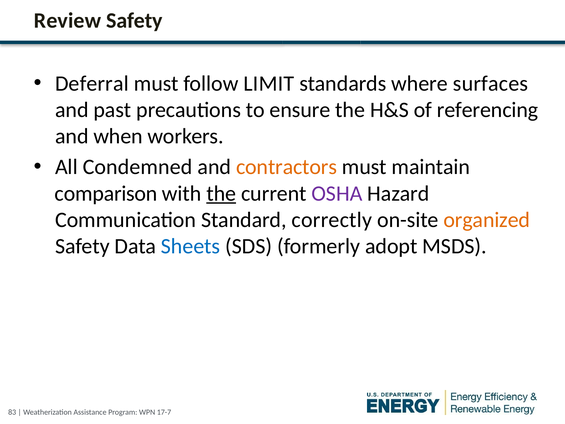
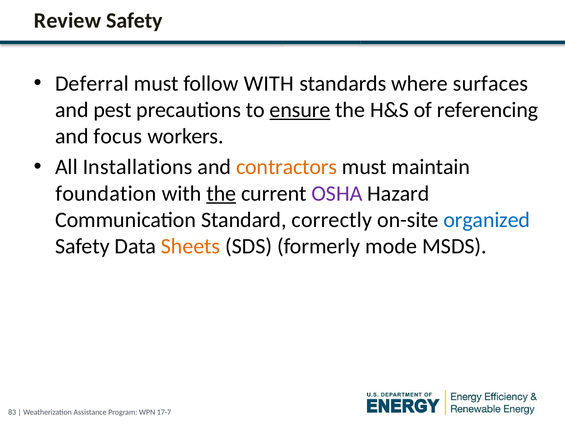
follow LIMIT: LIMIT -> WITH (269, 83)
past: past -> pest (112, 110)
ensure underline: none -> present (300, 110)
when: when -> focus (118, 136)
Condemned: Condemned -> Installations (138, 167)
comparison: comparison -> foundation (106, 193)
organized colour: orange -> blue (487, 220)
Sheets colour: blue -> orange (191, 246)
adopt: adopt -> mode (391, 246)
